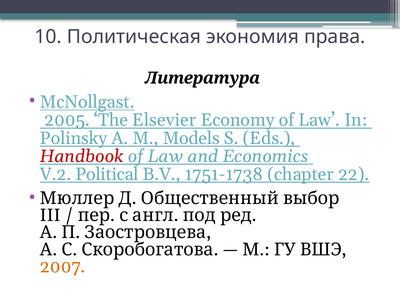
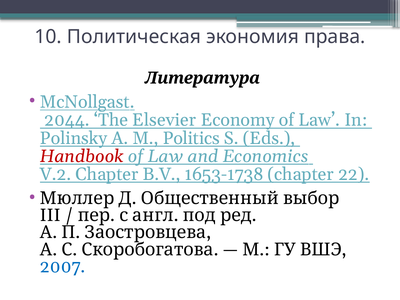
2005: 2005 -> 2044 (67, 120)
Models: Models -> Politics (191, 138)
V.2 Political: Political -> Chapter (107, 174)
1751-1738: 1751-1738 -> 1653-1738 (224, 174)
2007 colour: orange -> blue (63, 267)
